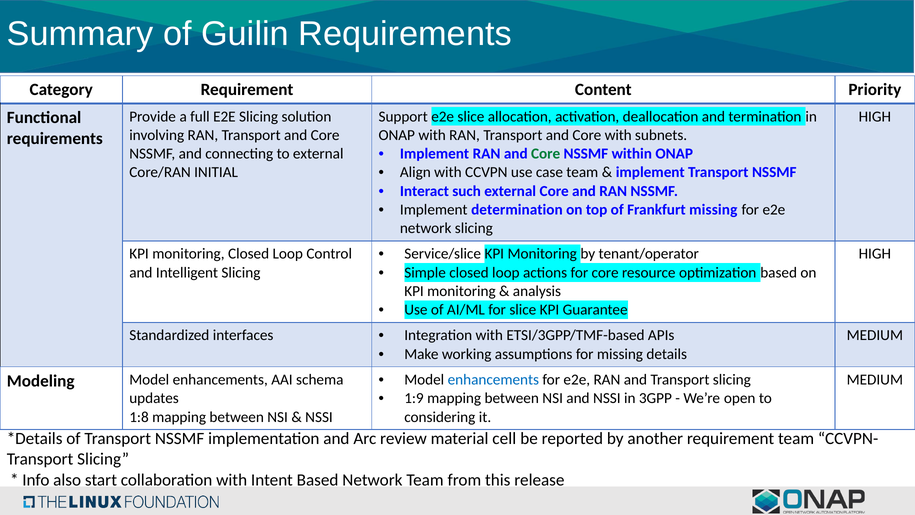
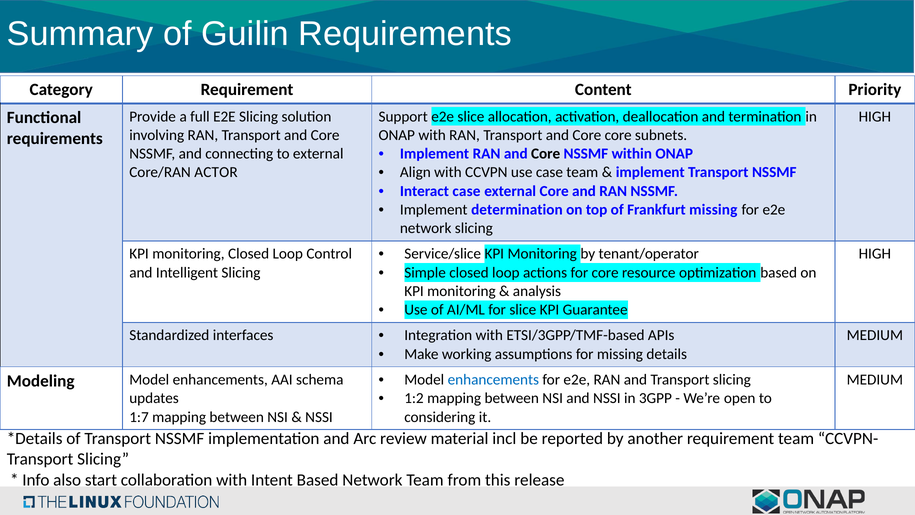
Core with: with -> core (618, 135)
Core colour: green -> black (546, 154)
INITIAL: INITIAL -> ACTOR (216, 172)
Interact such: such -> case (466, 191)
1:9: 1:9 -> 1:2 (414, 398)
1:8: 1:8 -> 1:7 (139, 417)
cell: cell -> incl (504, 438)
